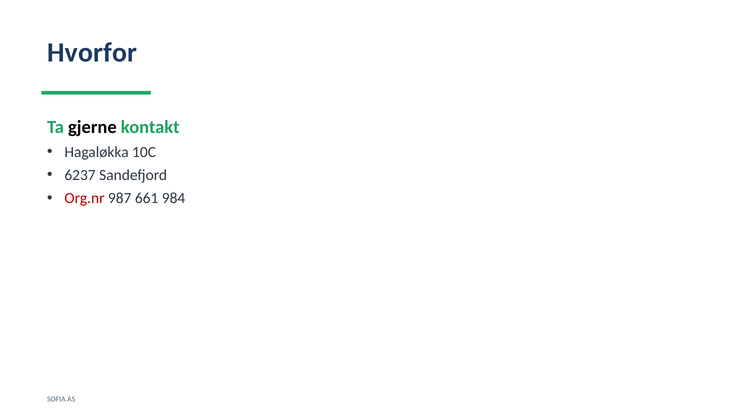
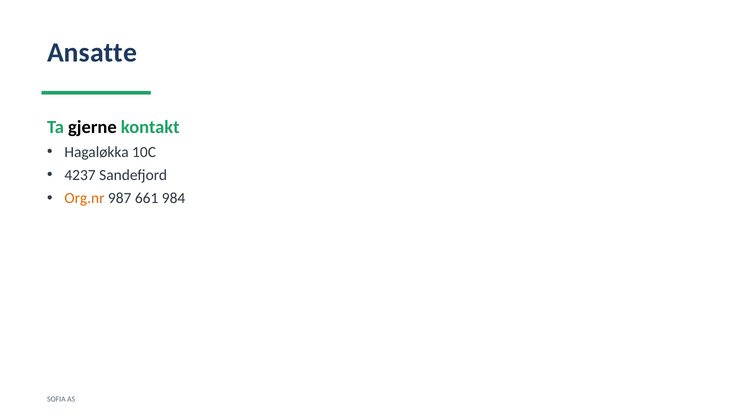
Hvorfor: Hvorfor -> Ansatte (92, 53)
6237: 6237 -> 4237 (80, 175)
Org.nr colour: red -> orange (84, 198)
